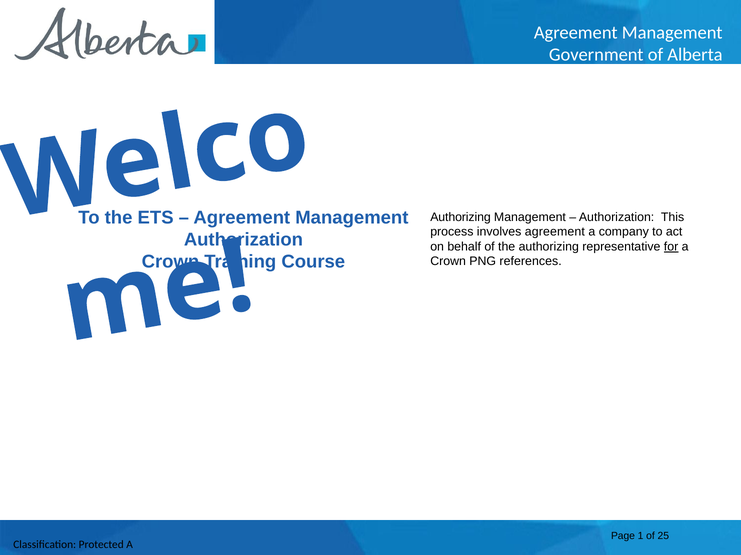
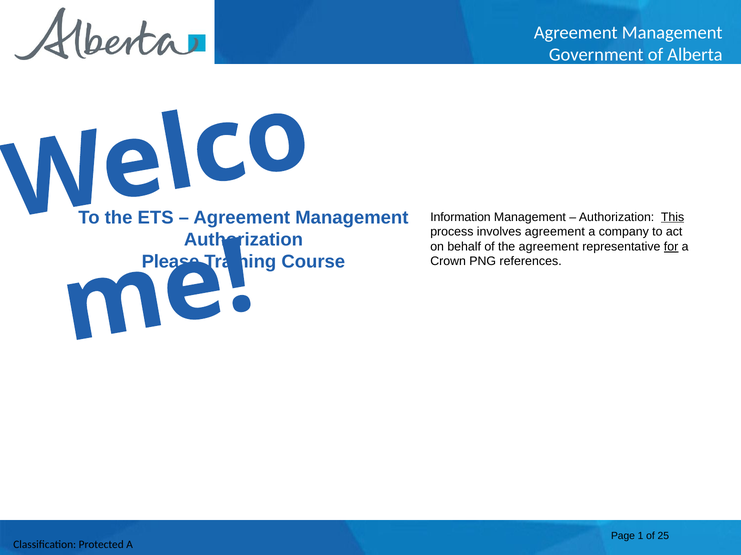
Authorizing: Authorizing -> Information (461, 217)
This underline: none -> present (673, 217)
the authorizing: authorizing -> agreement (549, 247)
Crown: Crown -> Please (171, 262)
